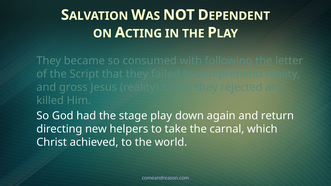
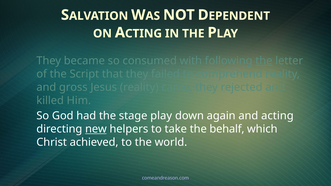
return: return -> acting (277, 116)
new underline: none -> present (96, 129)
carnal: carnal -> behalf (227, 129)
